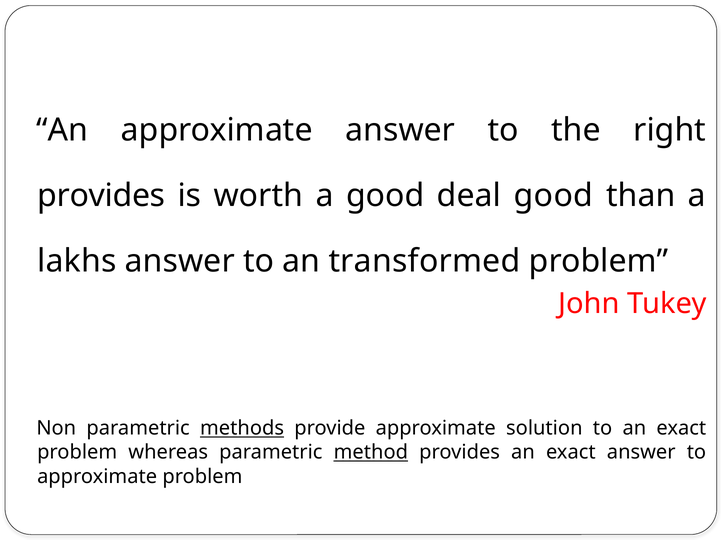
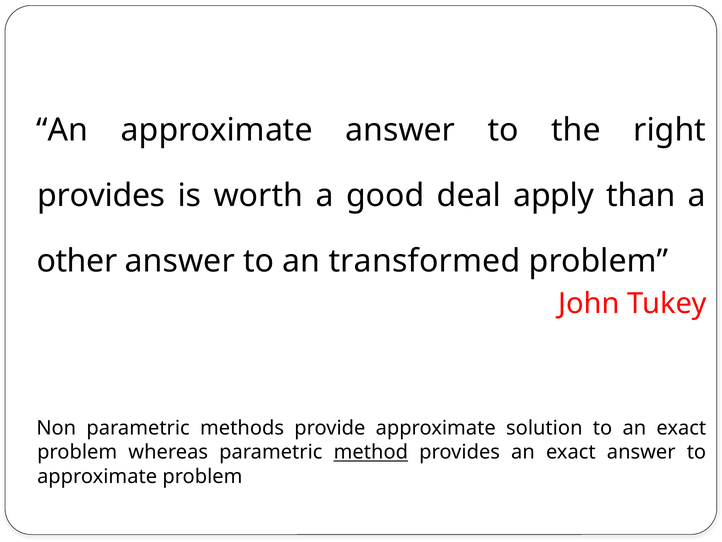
deal good: good -> apply (554, 196)
lakhs: lakhs -> other (77, 261)
methods underline: present -> none (242, 428)
